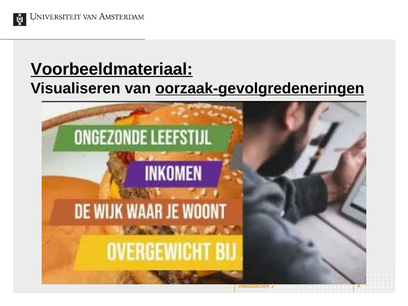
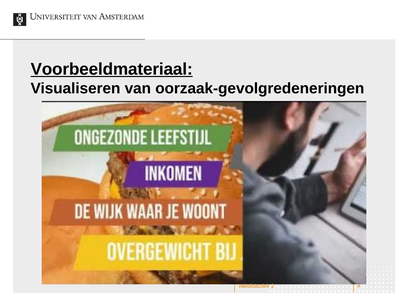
oorzaak-gevolgredeneringen underline: present -> none (260, 88)
